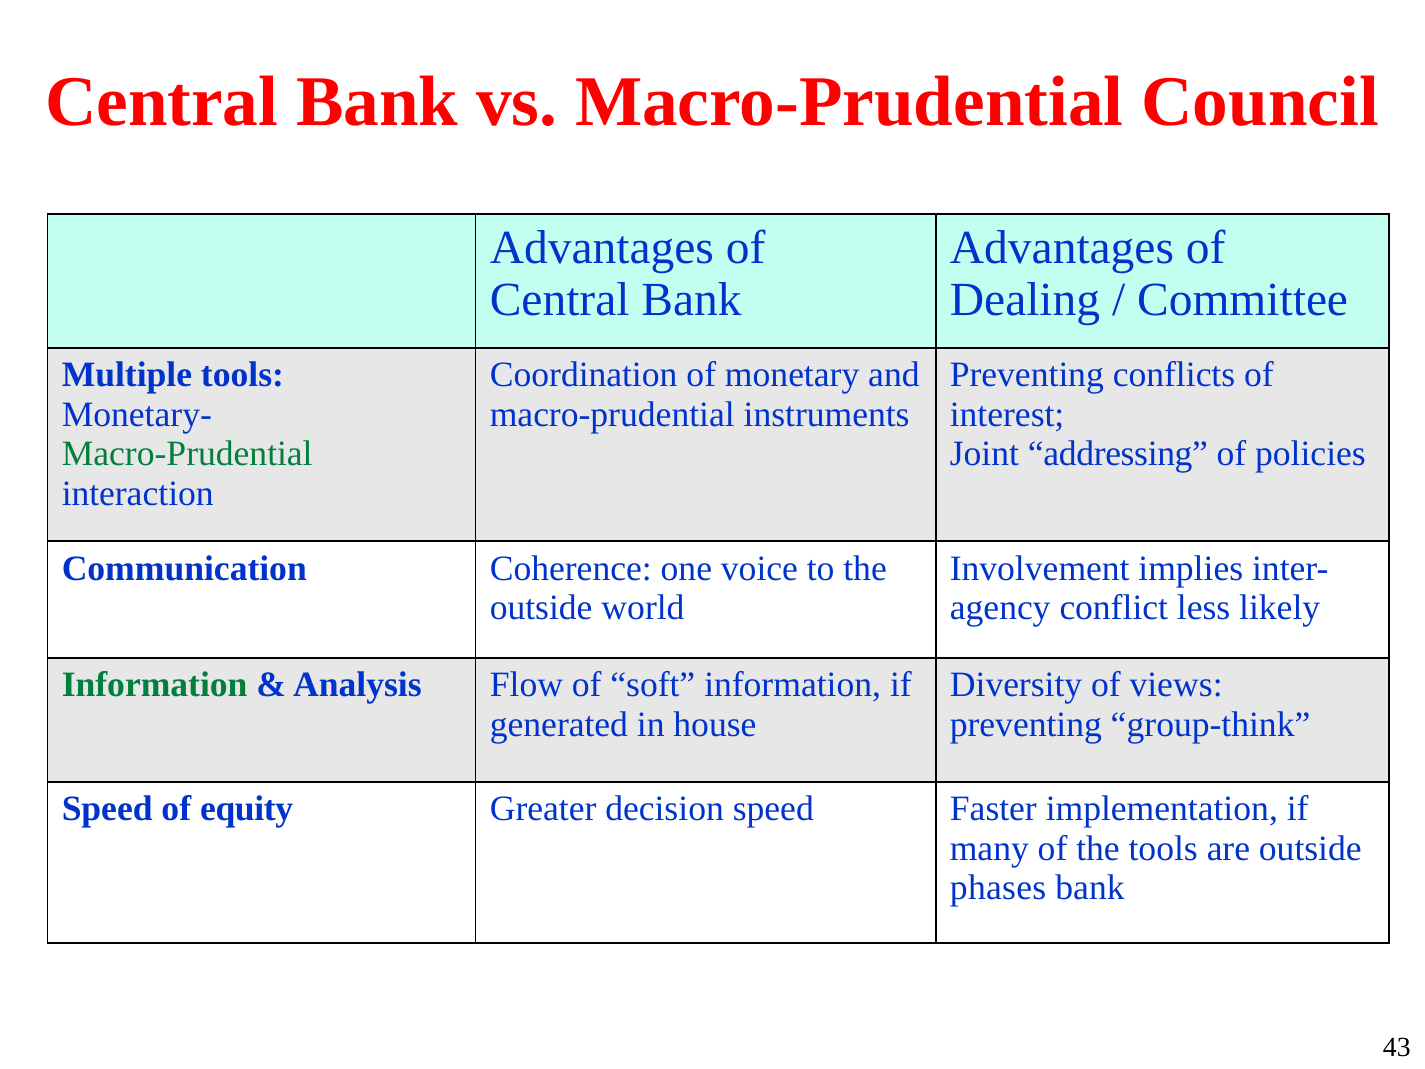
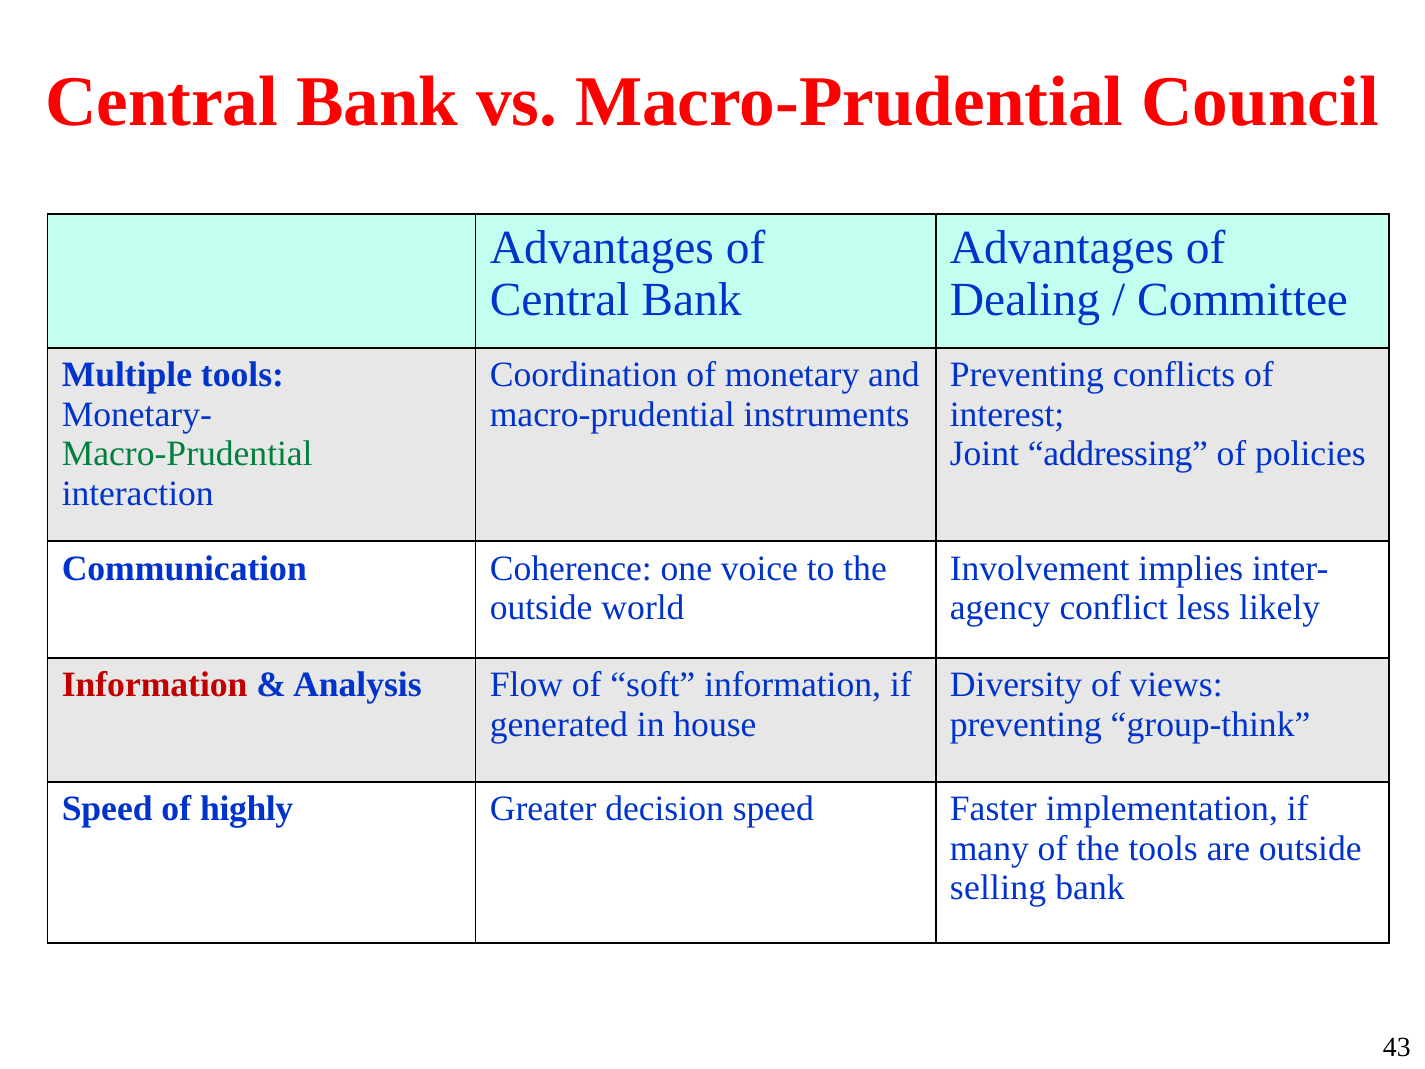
Information colour: green -> red (155, 685)
equity: equity -> highly (247, 809)
phases: phases -> selling (998, 888)
